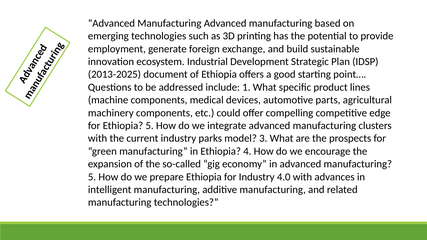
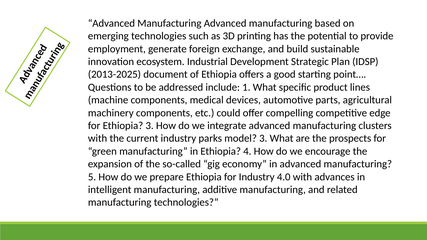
Ethiopia 5: 5 -> 3 (150, 126)
